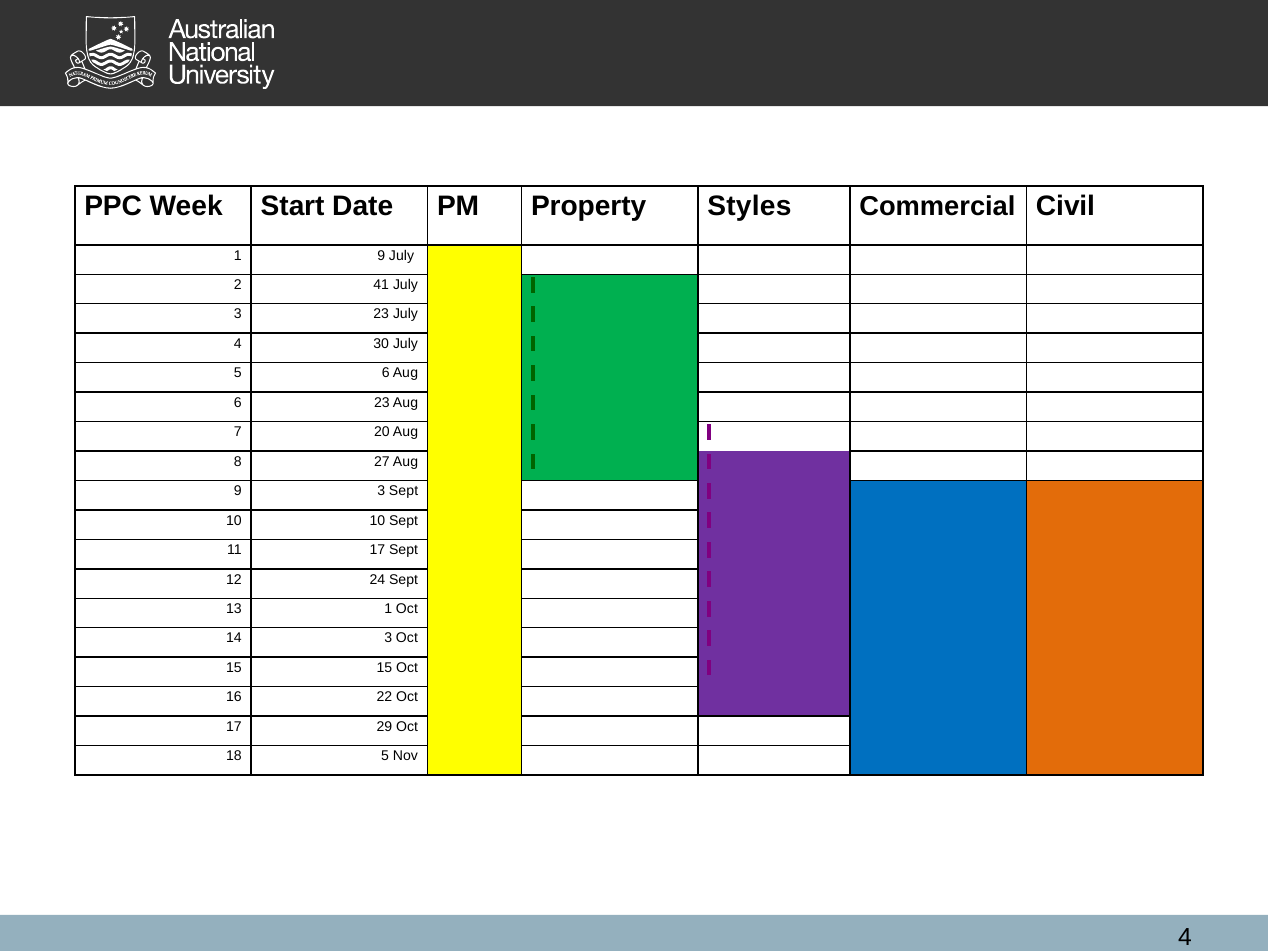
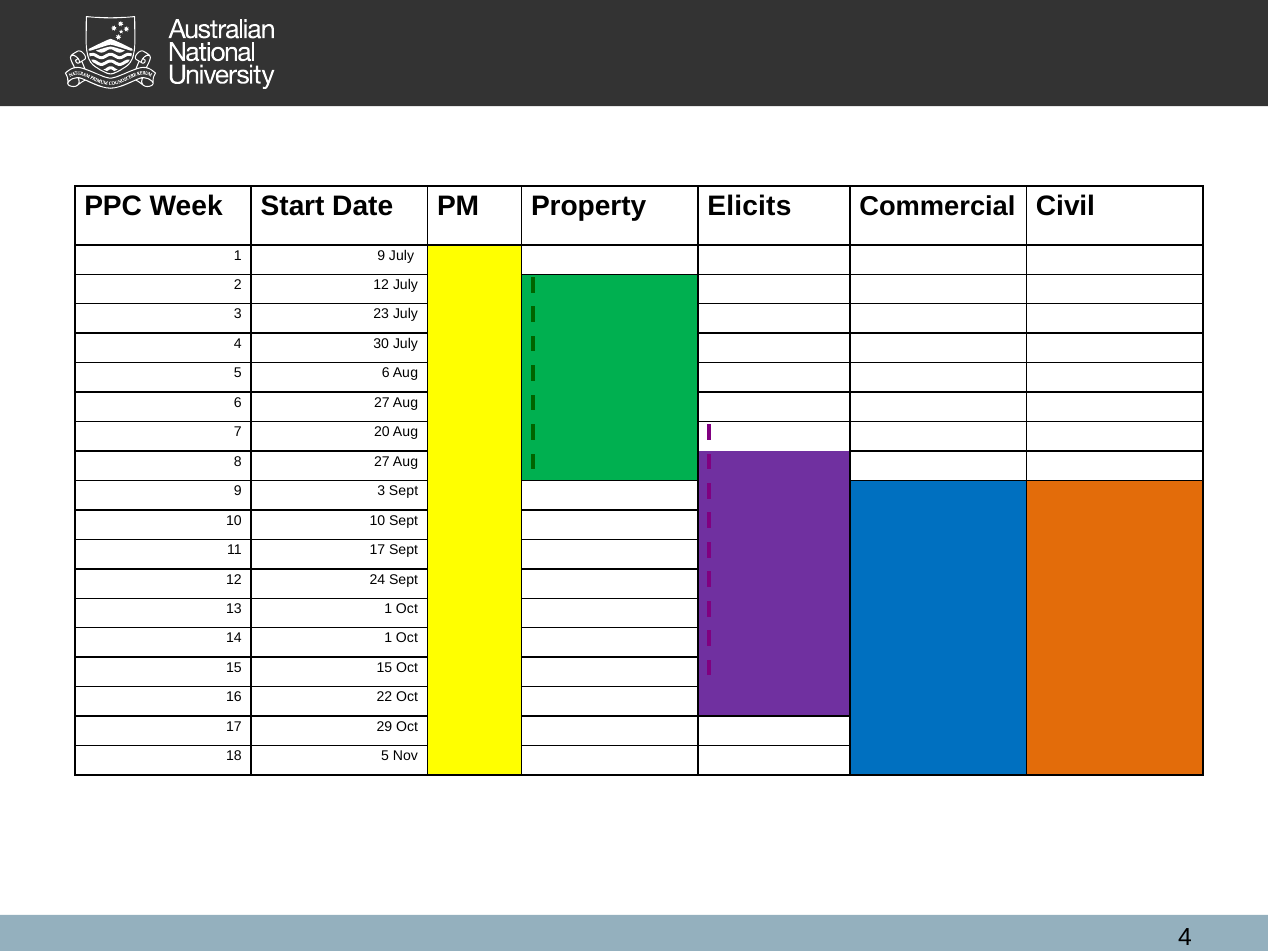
Styles: Styles -> Elicits (749, 207)
2 41: 41 -> 12 (381, 285)
6 23: 23 -> 27 (382, 403)
14 3: 3 -> 1 (388, 638)
